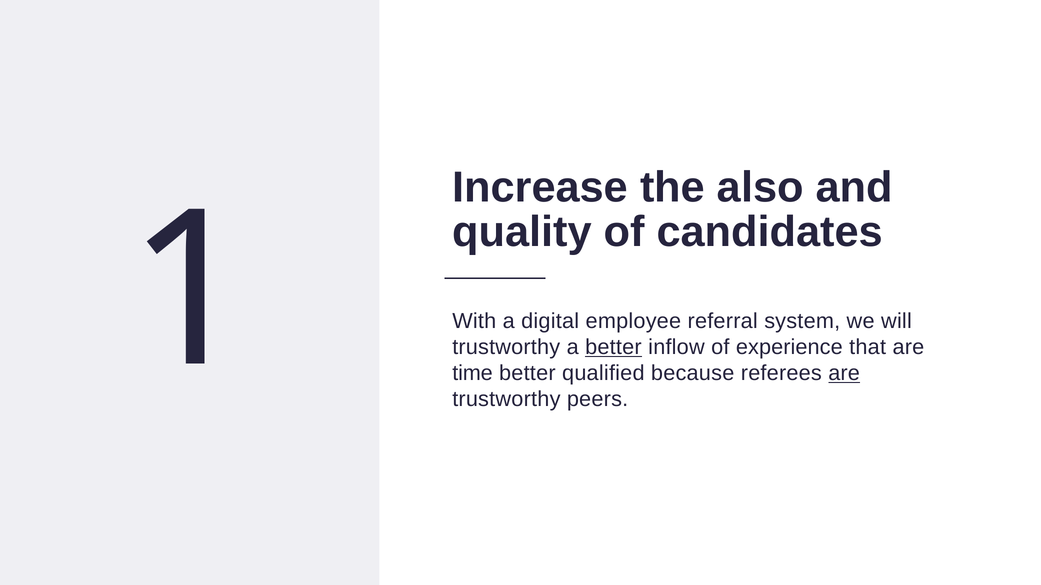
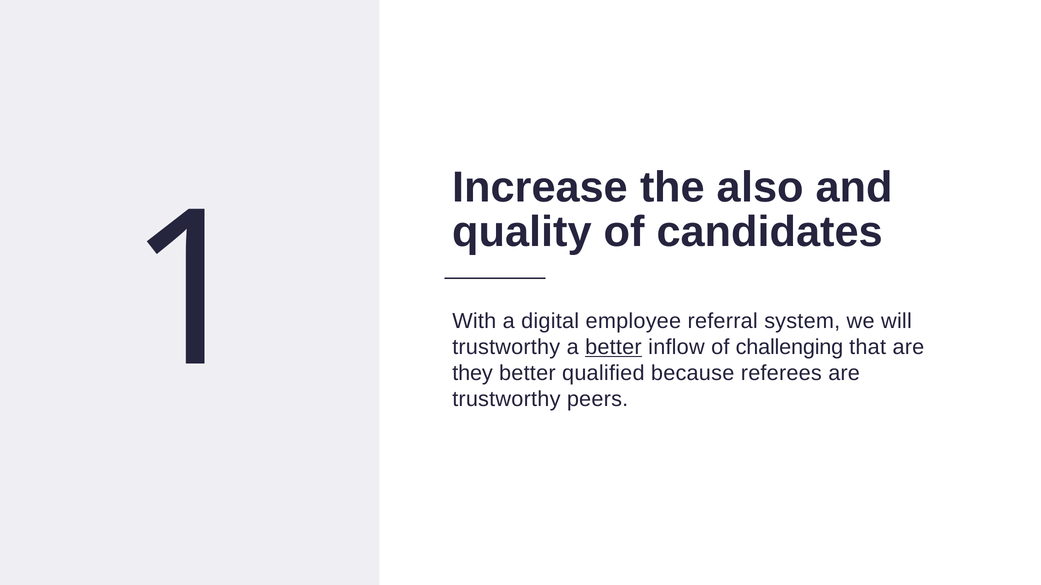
experience: experience -> challenging (789, 348)
time: time -> they (473, 374)
are underline: present -> none (844, 374)
